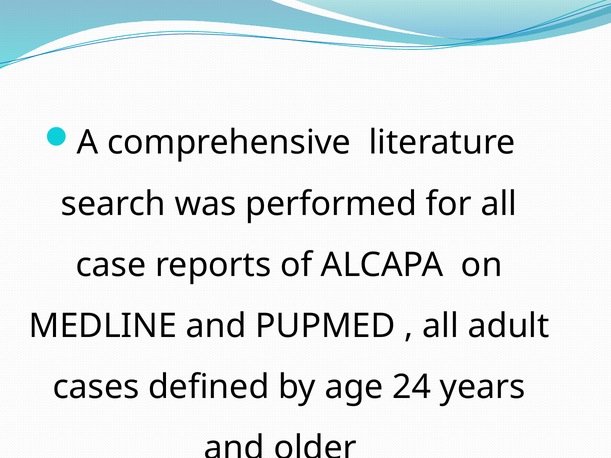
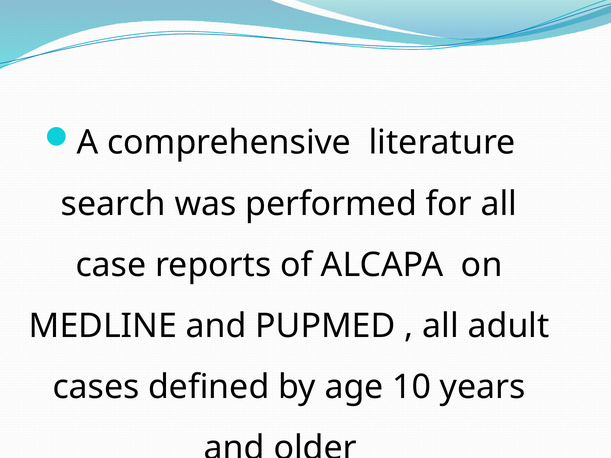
24: 24 -> 10 (412, 387)
